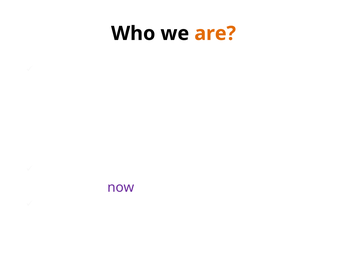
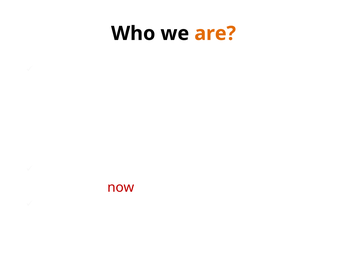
now colour: purple -> red (121, 188)
